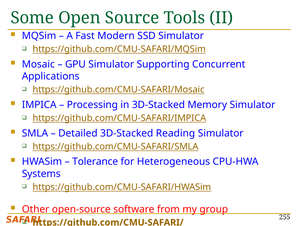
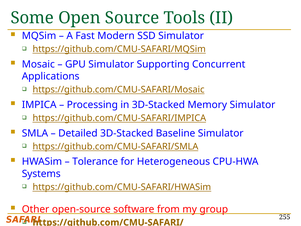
Reading: Reading -> Baseline (176, 133)
